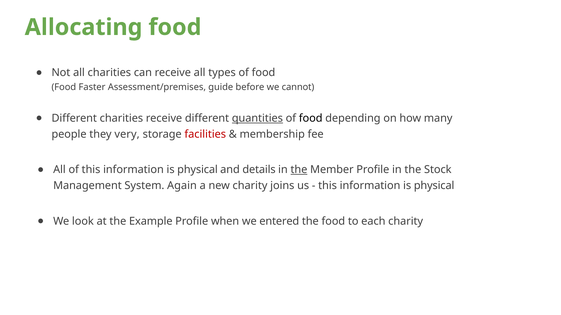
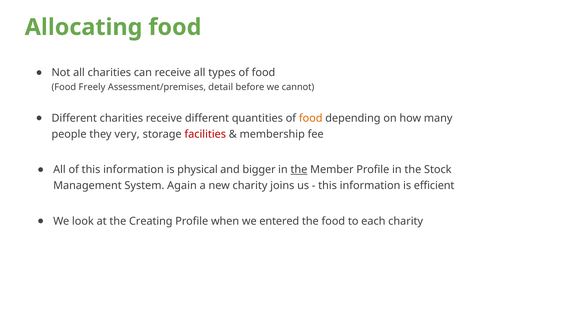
Faster: Faster -> Freely (92, 87)
guide: guide -> detail (221, 87)
quantities underline: present -> none (257, 118)
food colour: black -> orange (311, 118)
details: details -> bigger (259, 170)
physical: physical -> efficient (434, 186)
Example: Example -> Creating (151, 221)
